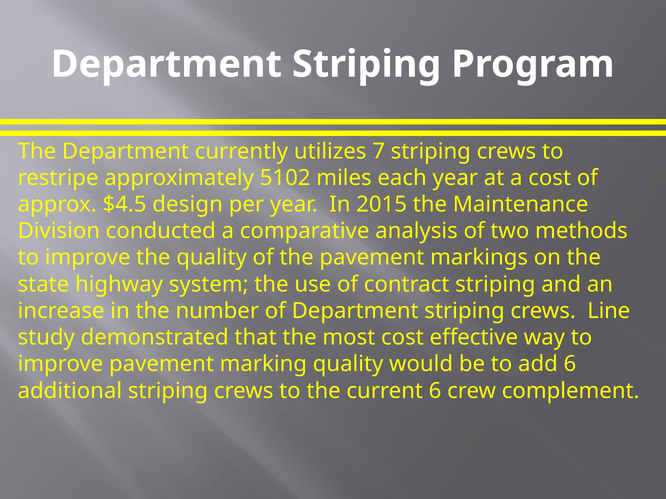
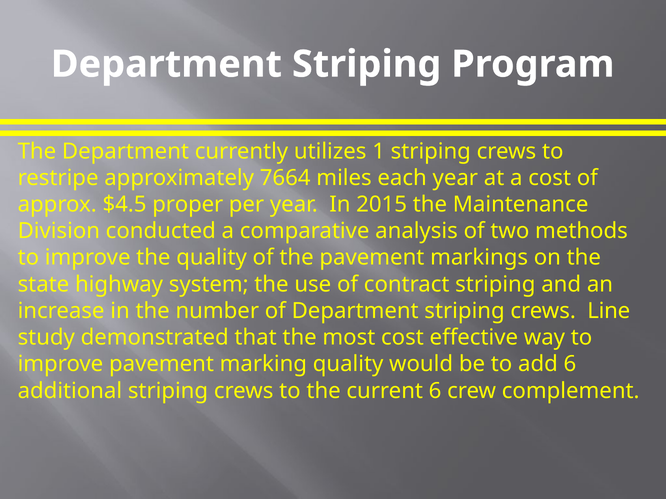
7: 7 -> 1 (379, 151)
5102: 5102 -> 7664 (285, 178)
design: design -> proper (188, 205)
